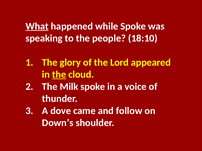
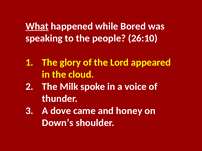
while Spoke: Spoke -> Bored (133, 26)
18:10: 18:10 -> 26:10 (143, 38)
the underline: present -> none (59, 75)
follow: follow -> honey (129, 111)
